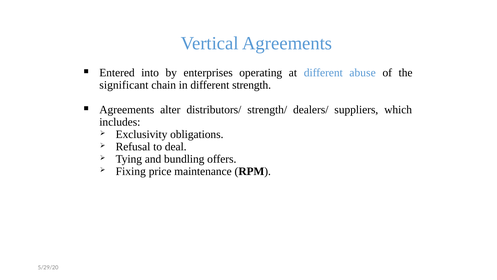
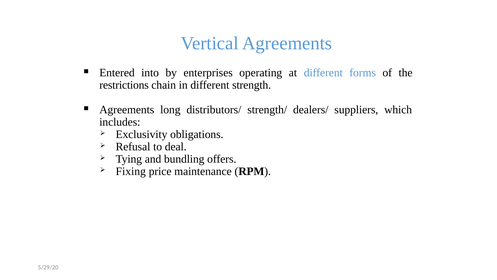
abuse: abuse -> forms (363, 73)
significant: significant -> restrictions (124, 85)
alter: alter -> long (170, 110)
